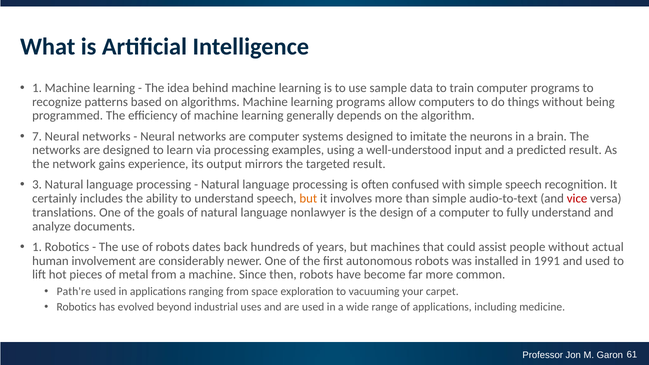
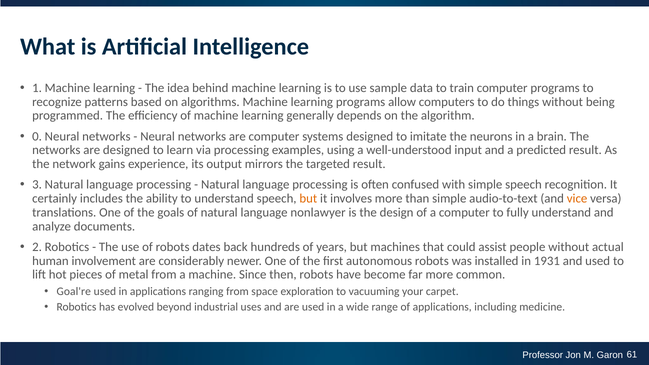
7: 7 -> 0 (37, 136)
vice colour: red -> orange (577, 199)
1: 1 -> 2 (37, 247)
1991: 1991 -> 1931 (547, 261)
Path're: Path're -> Goal're (74, 291)
